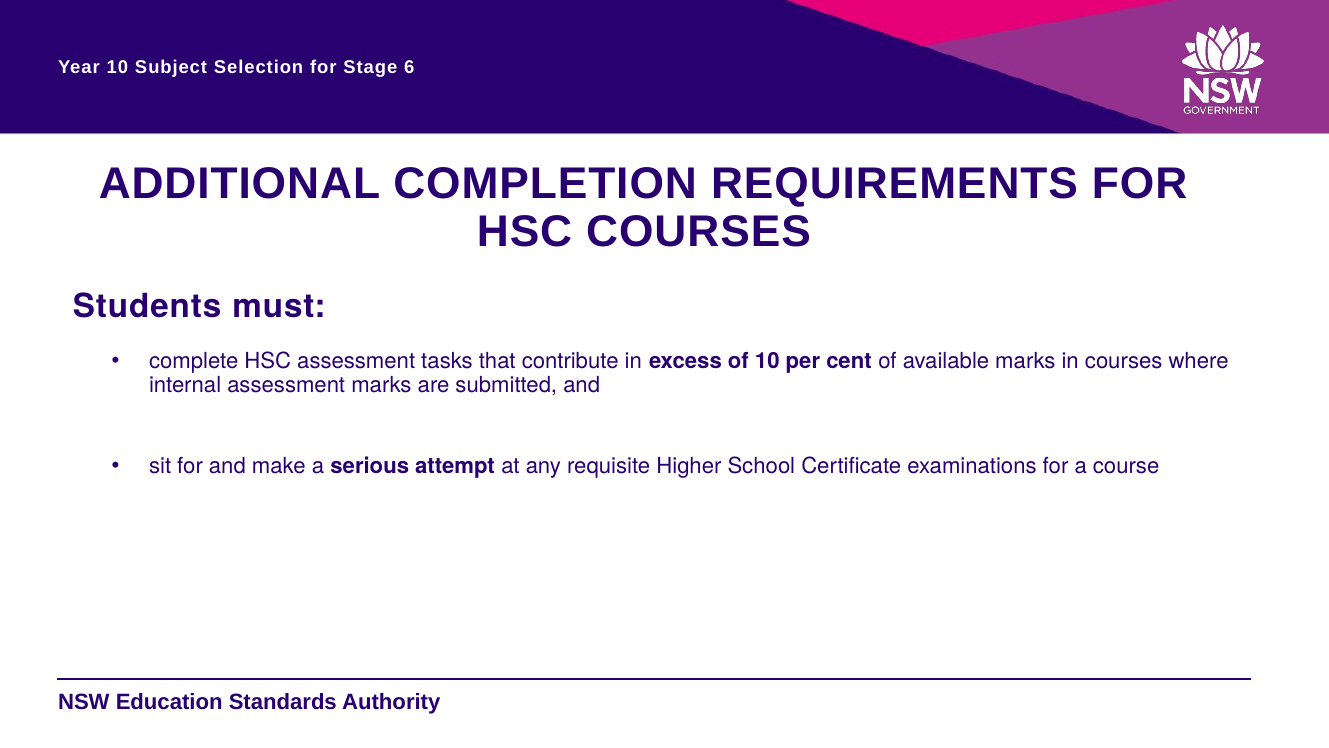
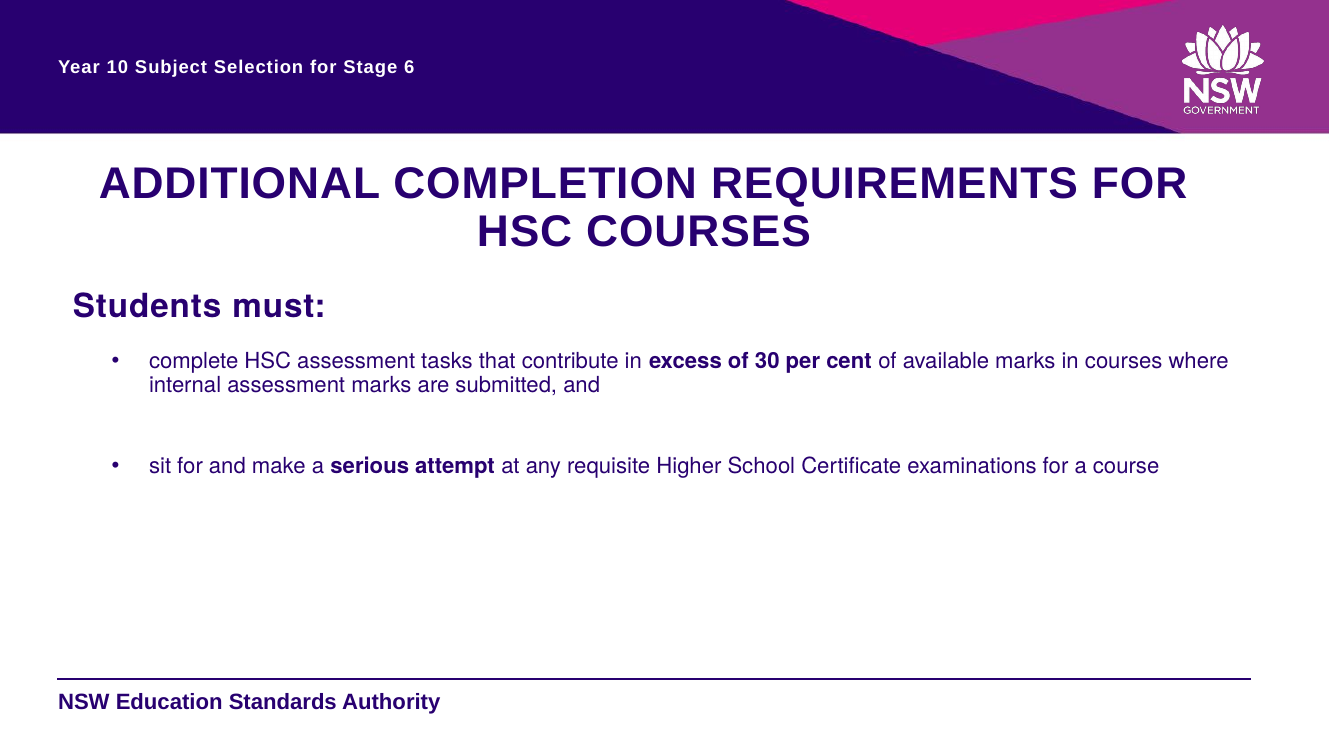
of 10: 10 -> 30 (767, 361)
